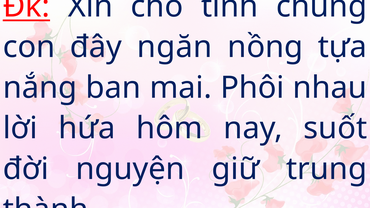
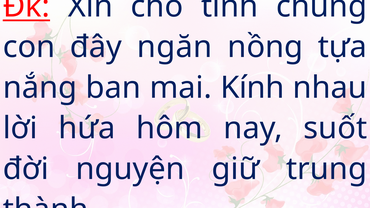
Phôi: Phôi -> Kính (252, 88)
